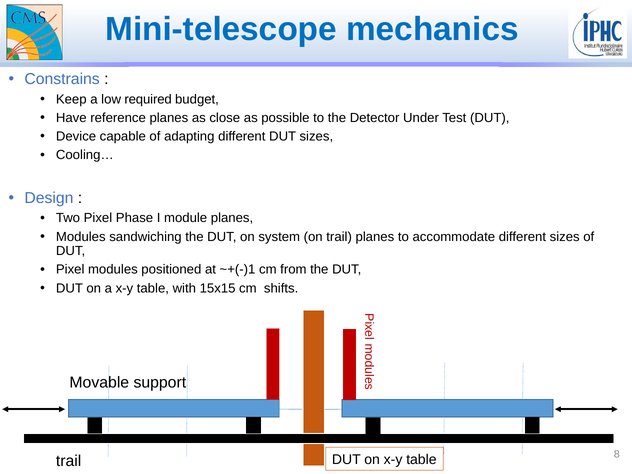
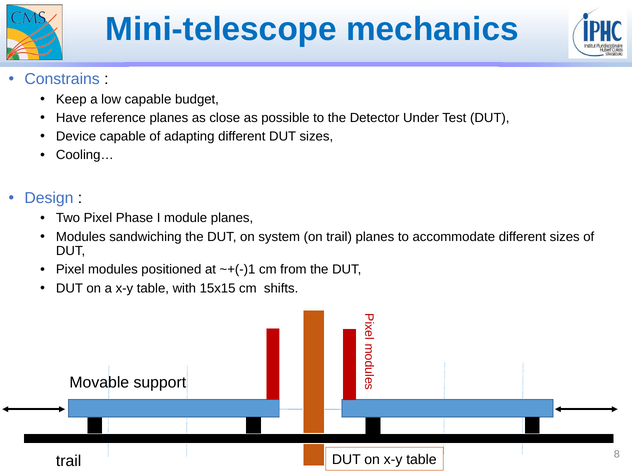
low required: required -> capable (148, 99)
